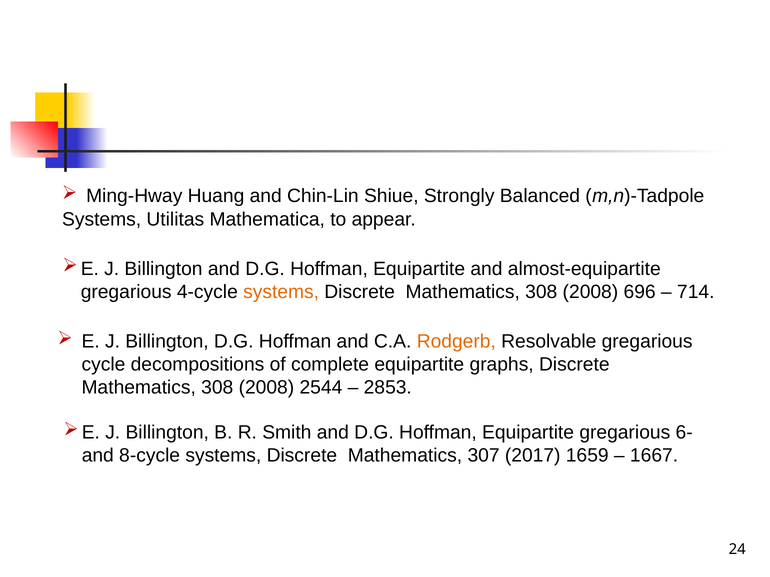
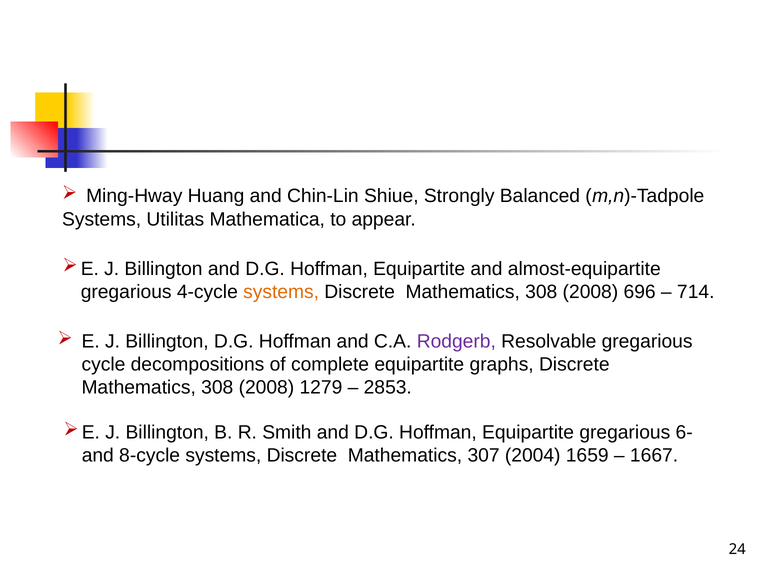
Rodgerb colour: orange -> purple (456, 342)
2544: 2544 -> 1279 (321, 388)
2017: 2017 -> 2004 (533, 456)
